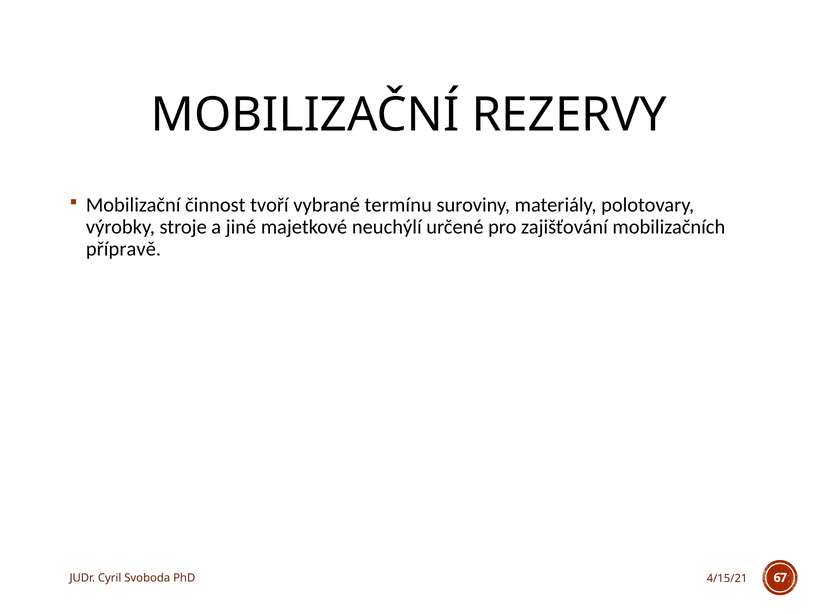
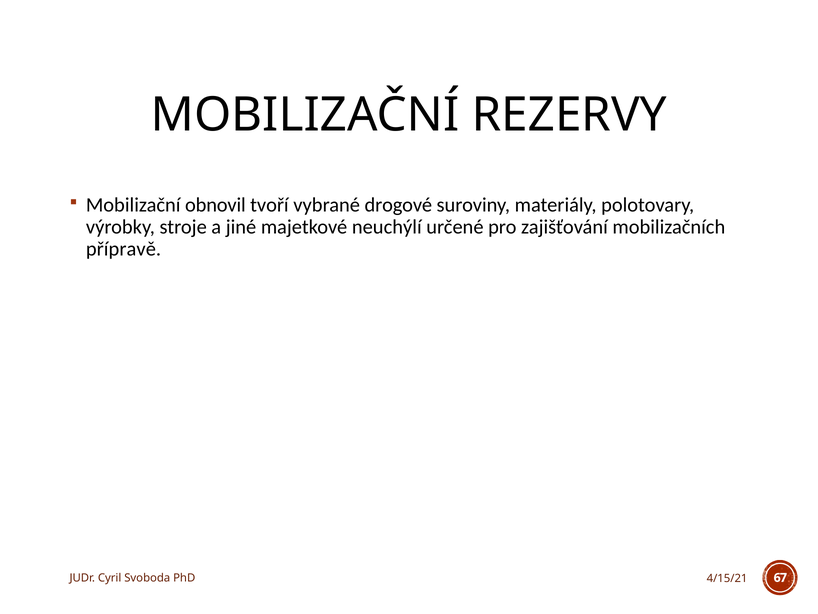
činnost: činnost -> obnovil (215, 205)
termínu: termínu -> drogové (398, 205)
